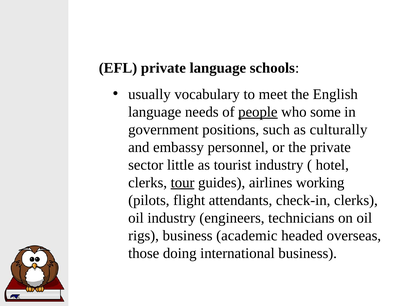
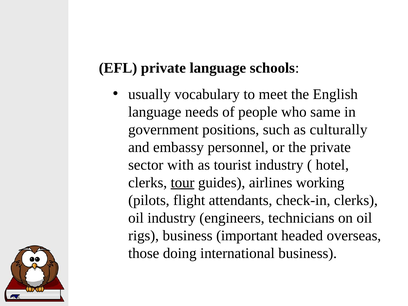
people underline: present -> none (258, 112)
some: some -> same (325, 112)
little: little -> with (180, 165)
academic: academic -> important (247, 236)
